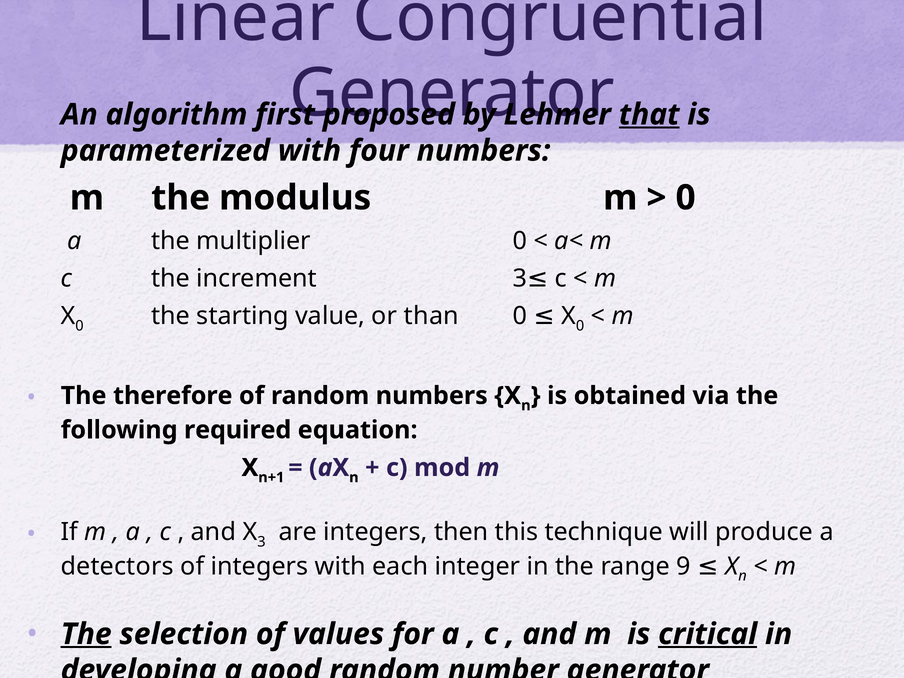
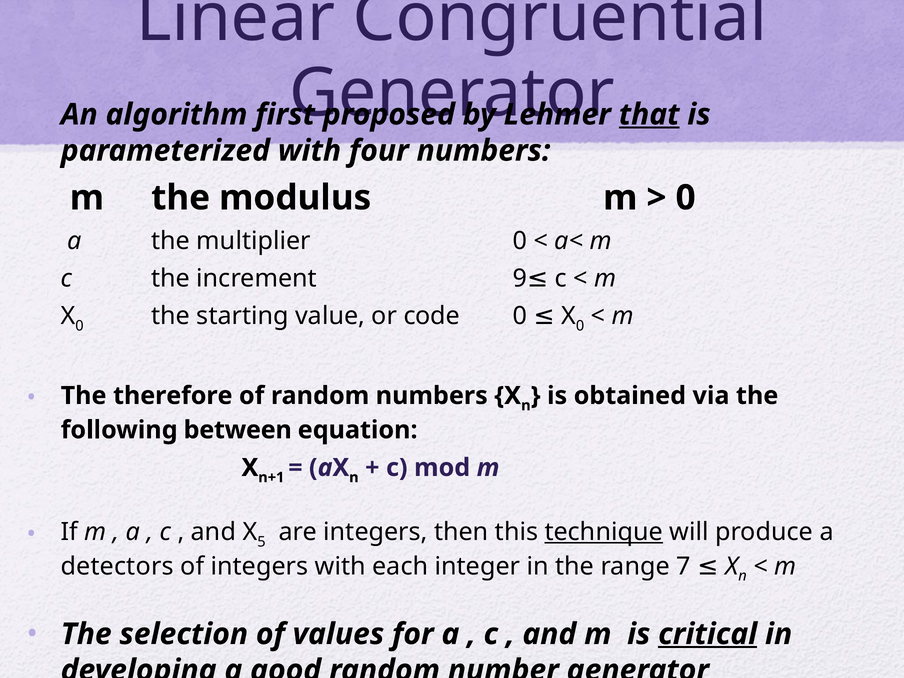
increment 3: 3 -> 9 (520, 278)
than: than -> code (432, 316)
required: required -> between (238, 430)
3: 3 -> 5 (262, 542)
technique underline: none -> present (604, 532)
9: 9 -> 7 (684, 566)
The underline: present -> none (86, 634)
